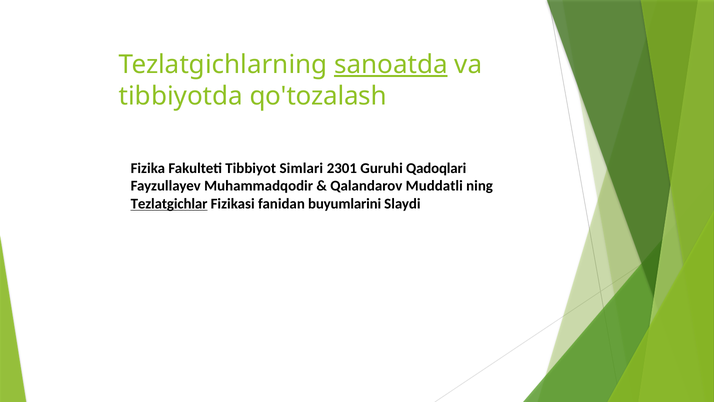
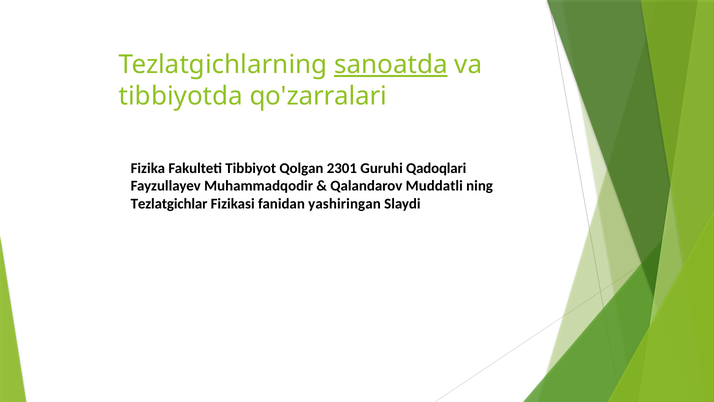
qo'tozalash: qo'tozalash -> qo'zarralari (318, 96)
Simlari: Simlari -> Qolgan (301, 168)
Tezlatgichlar underline: present -> none (169, 204)
buyumlarini: buyumlarini -> yashiringan (344, 204)
